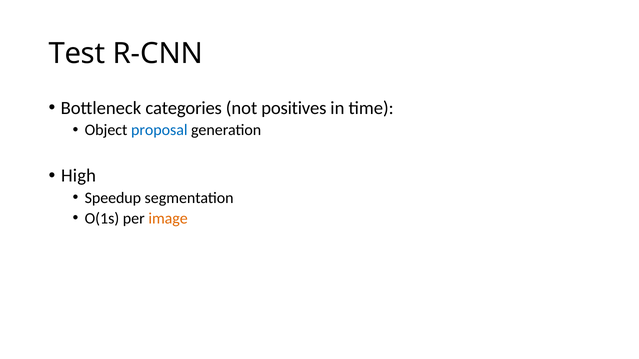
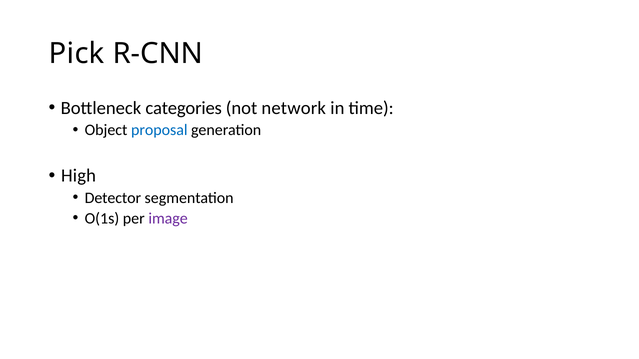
Test: Test -> Pick (77, 54)
positives: positives -> network (294, 108)
Speedup: Speedup -> Detector (113, 198)
image colour: orange -> purple (168, 219)
